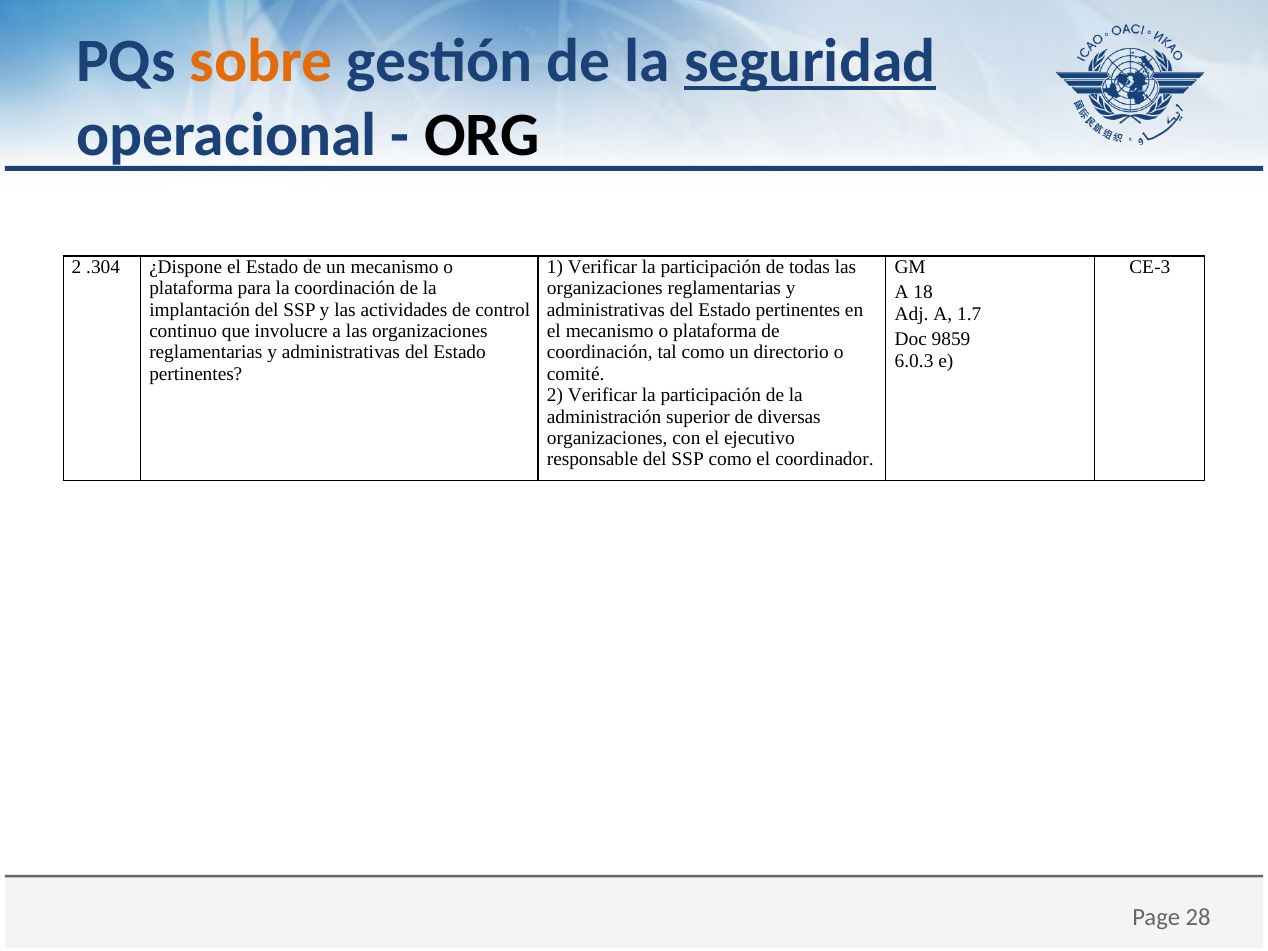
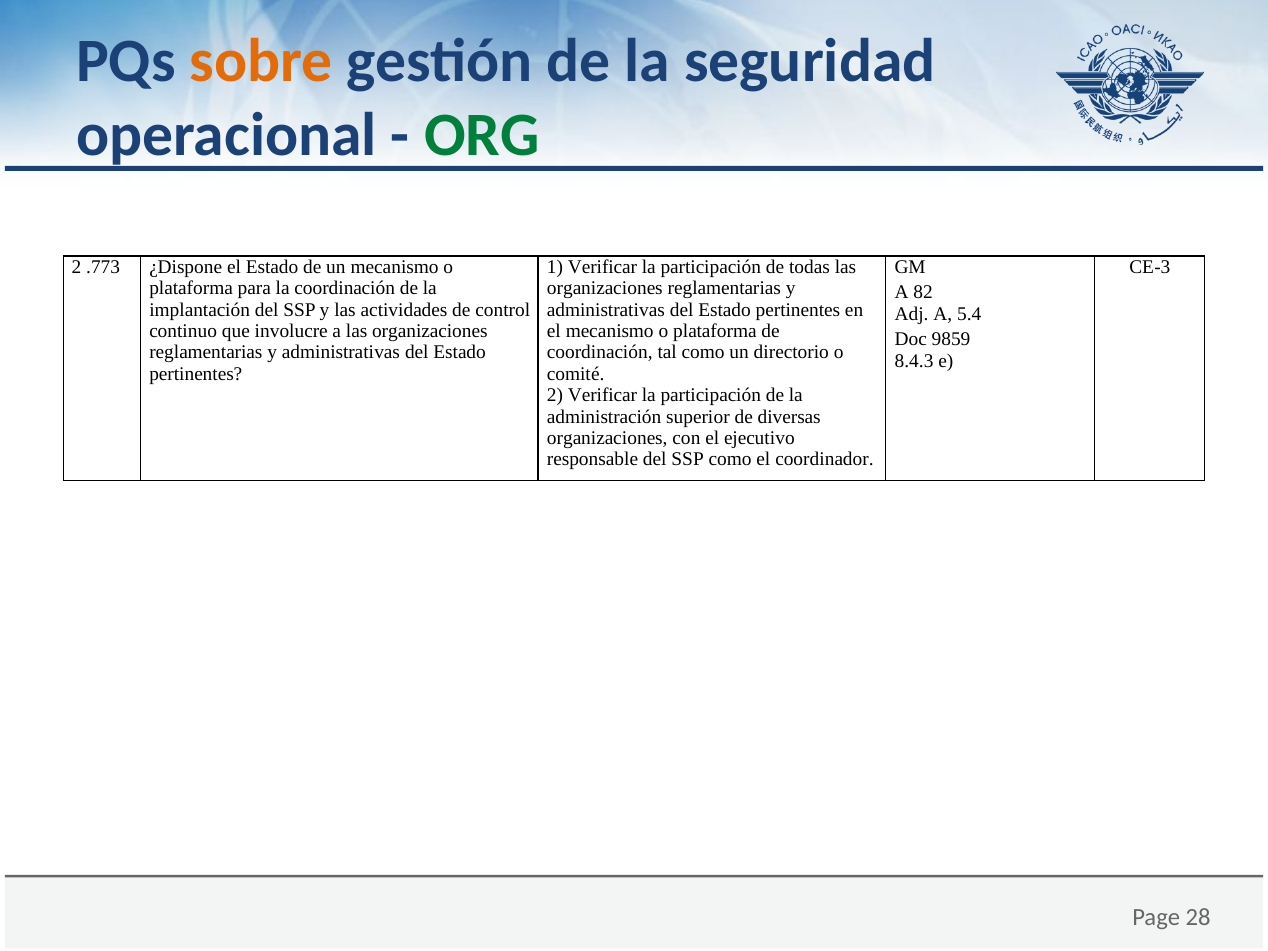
seguridad underline: present -> none (810, 61)
ORG colour: black -> green (482, 135)
.304: .304 -> .773 (103, 267)
18: 18 -> 82 (923, 292)
1.7: 1.7 -> 5.4 (969, 314)
6.0.3: 6.0.3 -> 8.4.3 (914, 361)
